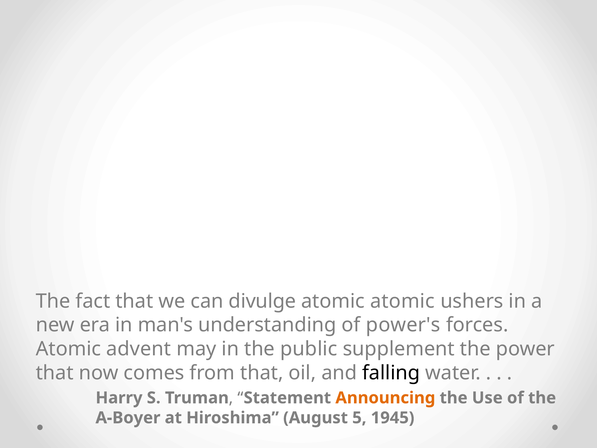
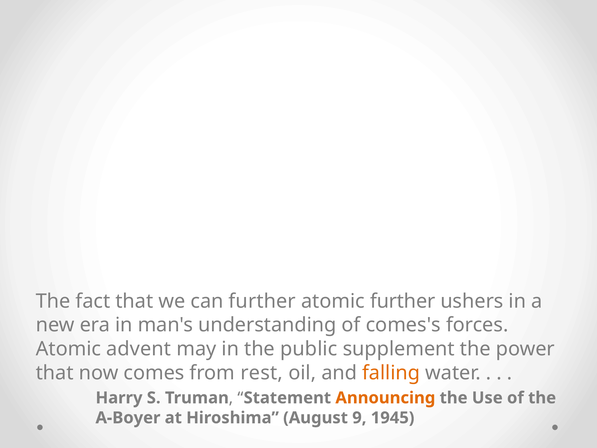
can divulge: divulge -> further (262, 301)
atomic atomic: atomic -> further (403, 301)
power's: power's -> comes's (403, 325)
from that: that -> rest (262, 373)
falling colour: black -> orange (391, 373)
5: 5 -> 9 (359, 418)
